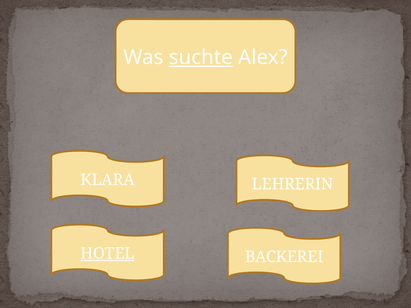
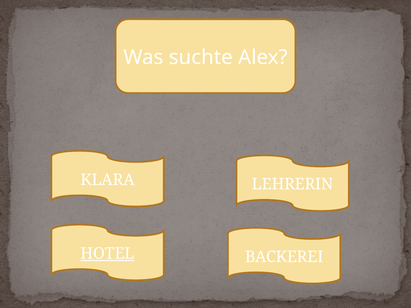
suchte underline: present -> none (201, 58)
